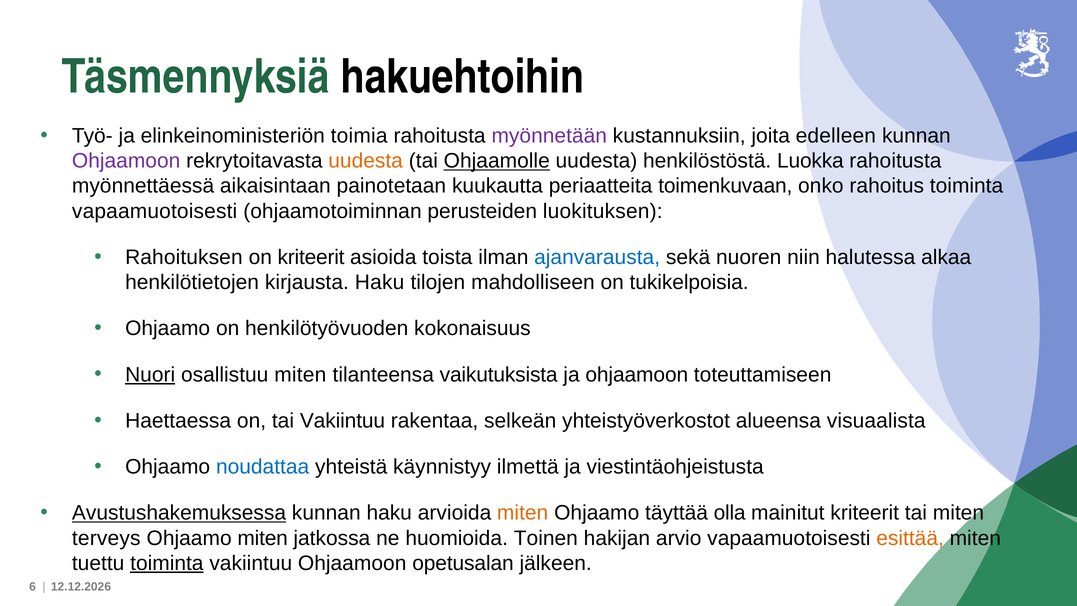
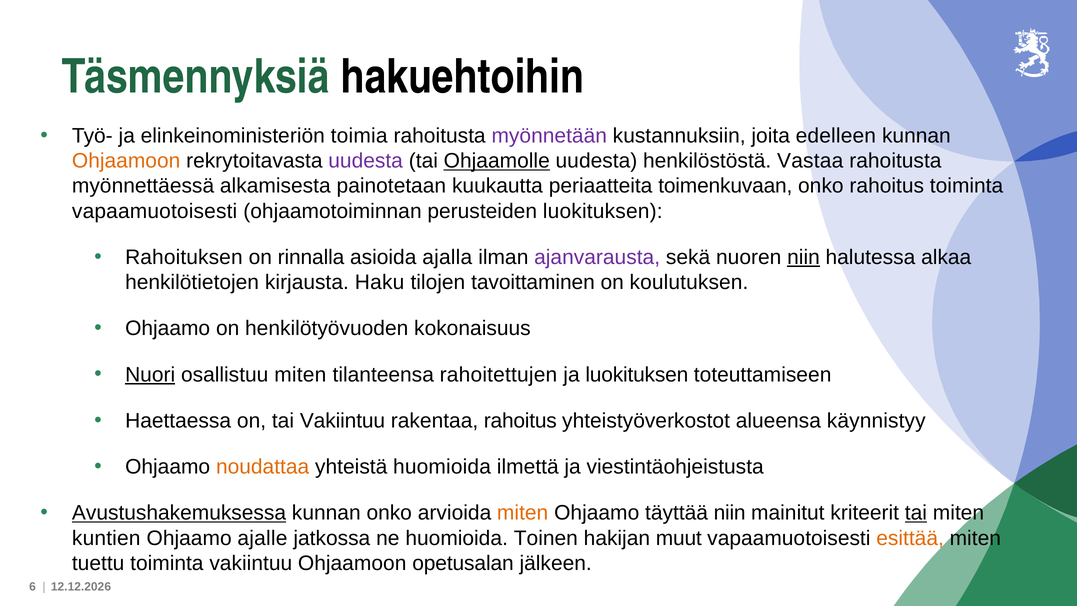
Ohjaamoon colour: purple -> orange (126, 161)
uudesta colour: orange -> purple (366, 161)
Luokka: Luokka -> Vastaa (810, 161)
aikaisintaan: aikaisintaan -> alkamisesta (275, 186)
on kriteerit: kriteerit -> rinnalla (311, 257)
toista: toista -> ajalla (447, 257)
ajanvarausta colour: blue -> purple (597, 257)
niin underline: none -> present (804, 257)
mahdolliseen: mahdolliseen -> tavoittaminen (533, 282)
tukikelpoisia: tukikelpoisia -> koulutuksen (689, 282)
vaikutuksista: vaikutuksista -> rahoitettujen (498, 375)
ja ohjaamoon: ohjaamoon -> luokituksen (637, 375)
rakentaa selkeän: selkeän -> rahoitus (520, 421)
visuaalista: visuaalista -> käynnistyy (876, 421)
noudattaa colour: blue -> orange (263, 467)
yhteistä käynnistyy: käynnistyy -> huomioida (442, 467)
kunnan haku: haku -> onko (389, 513)
täyttää olla: olla -> niin (730, 513)
tai underline: none -> present (916, 513)
terveys: terveys -> kuntien (106, 538)
Ohjaamo miten: miten -> ajalle (262, 538)
arvio: arvio -> muut (679, 538)
toiminta underline: present -> none (167, 563)
